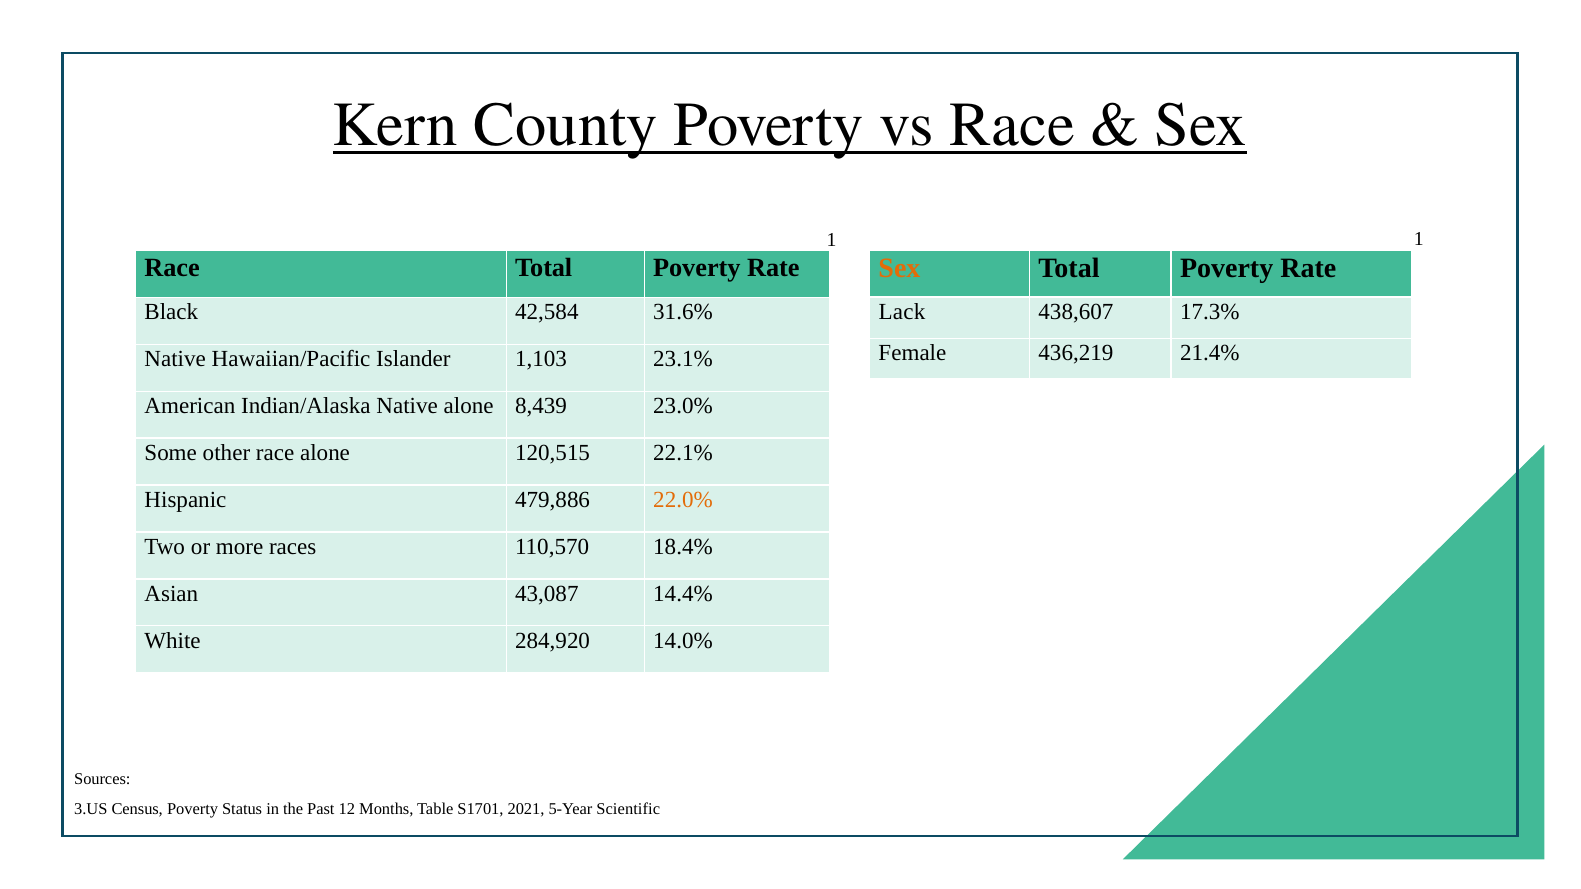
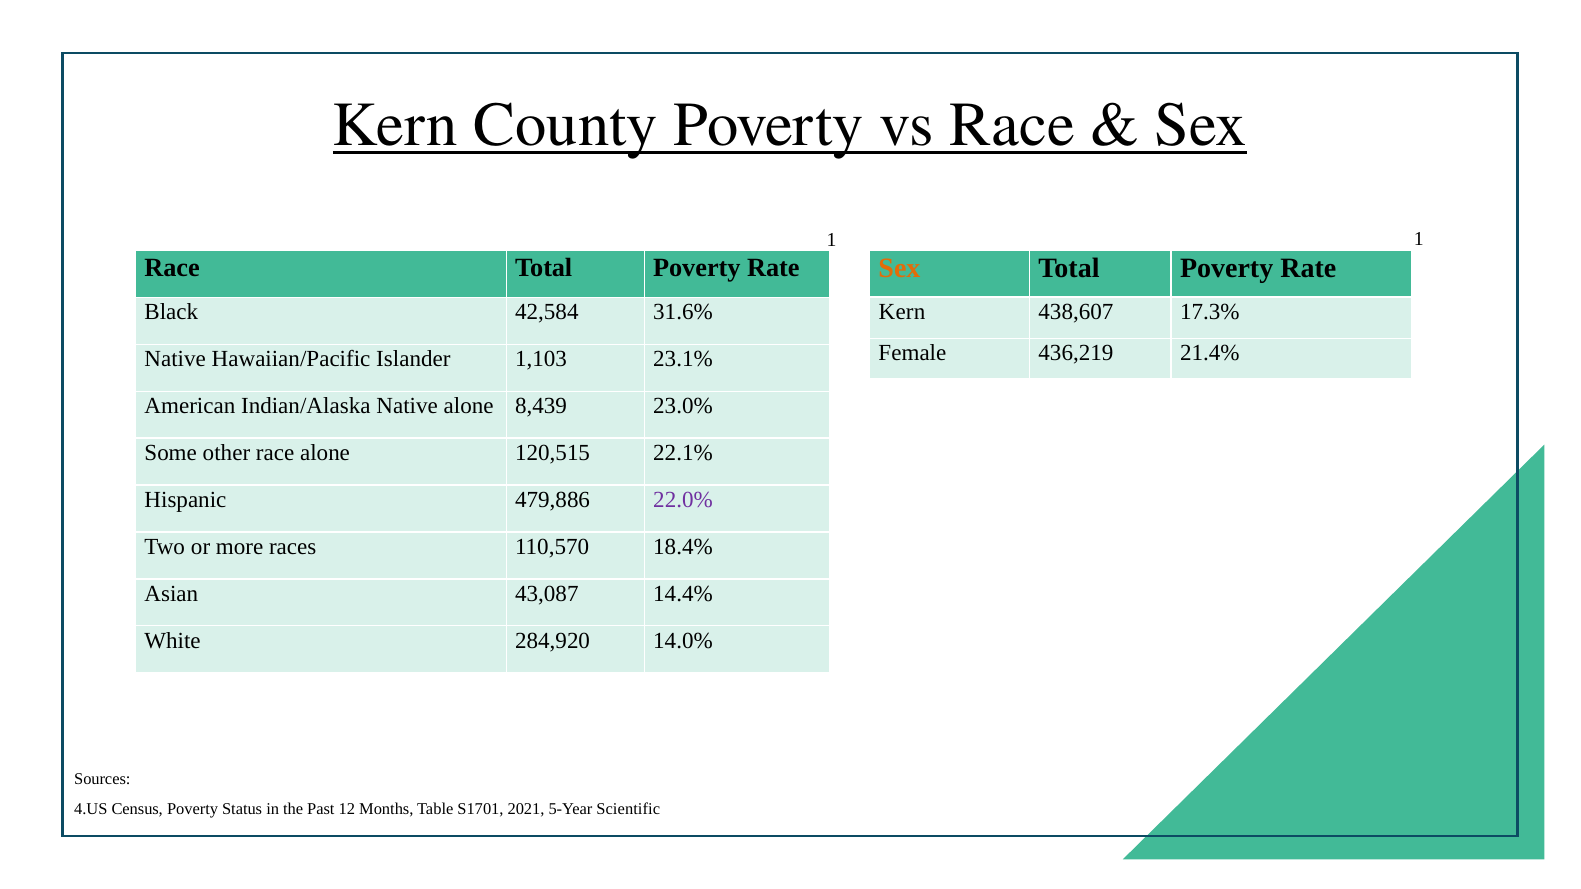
Lack: Lack -> Kern (902, 312)
22.0% colour: orange -> purple (683, 500)
3.US: 3.US -> 4.US (91, 809)
